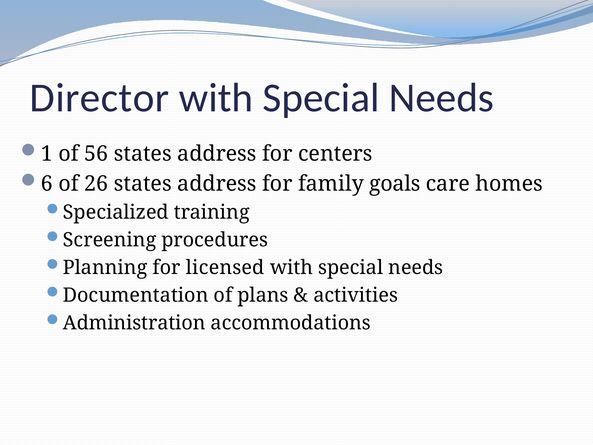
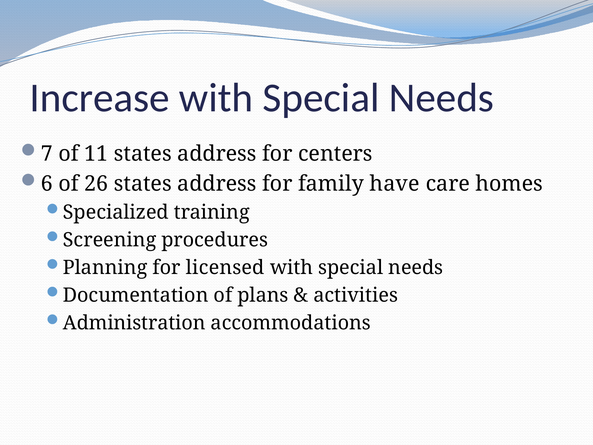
Director: Director -> Increase (100, 98)
1: 1 -> 7 (47, 154)
56: 56 -> 11 (96, 154)
goals: goals -> have (395, 184)
